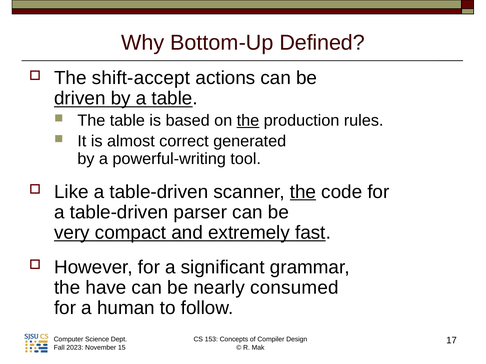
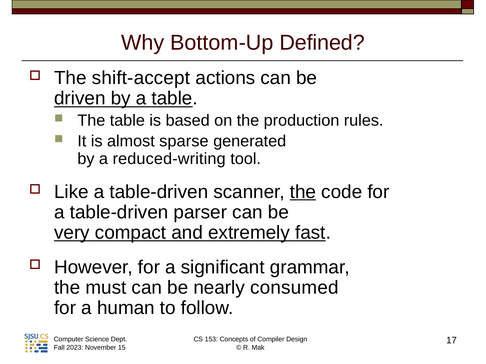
the underline: present -> none (248, 121)
correct: correct -> sparse (184, 141)
powerful-writing: powerful-writing -> reduced-writing (169, 159)
have: have -> must (106, 288)
